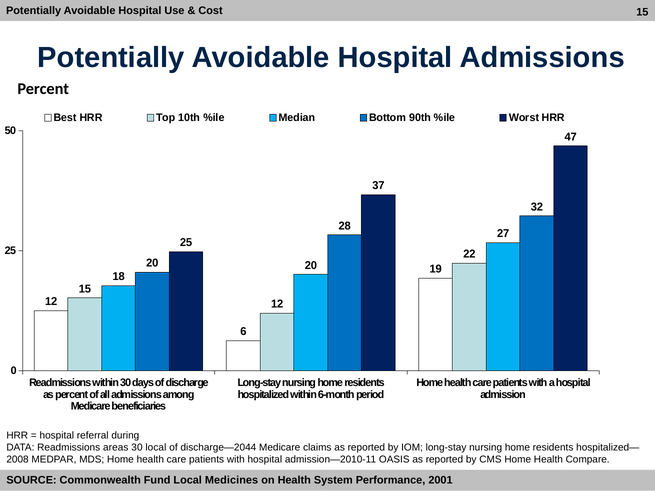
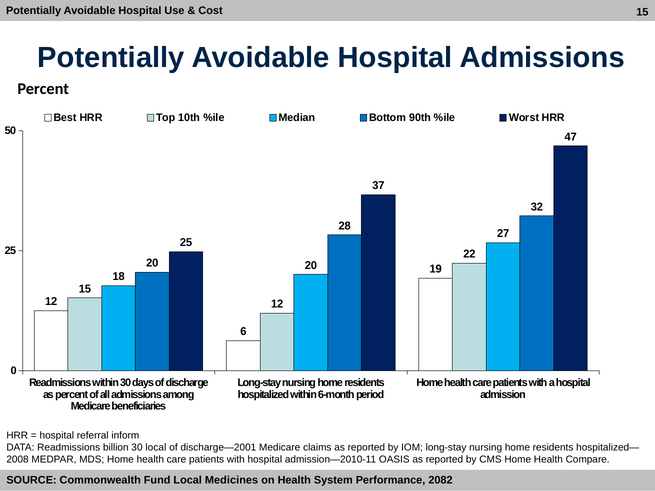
during: during -> inform (125, 436)
areas: areas -> billion (116, 448)
discharge—2044: discharge—2044 -> discharge—2001 (218, 448)
2001: 2001 -> 2082 (441, 481)
